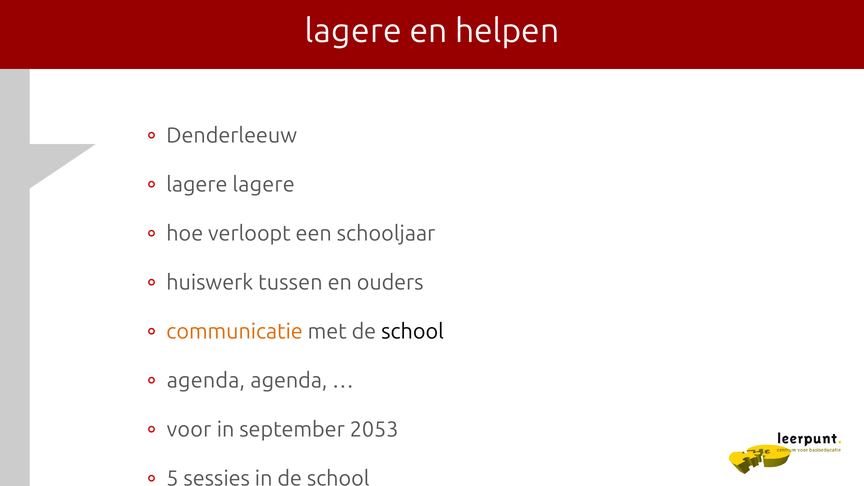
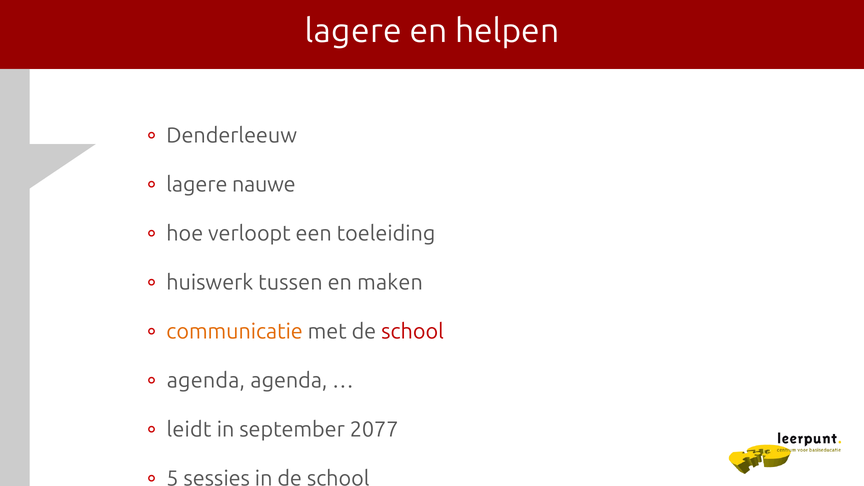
lagere lagere: lagere -> nauwe (264, 185)
schooljaar: schooljaar -> toeleiding (386, 234)
ouders: ouders -> maken (390, 283)
school colour: black -> red (412, 332)
voor: voor -> leidt (189, 430)
2053: 2053 -> 2077 (374, 430)
